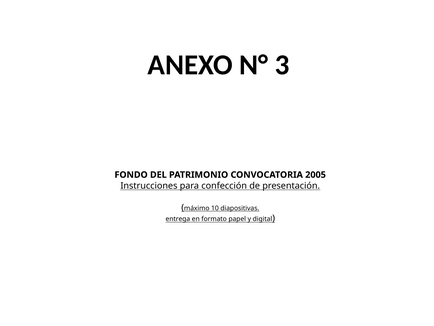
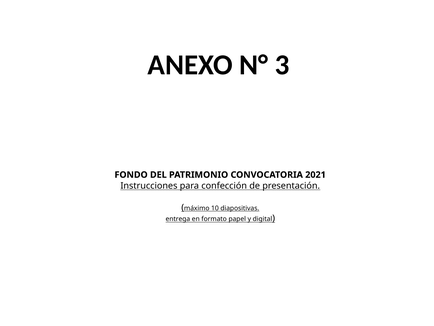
2005: 2005 -> 2021 (316, 175)
